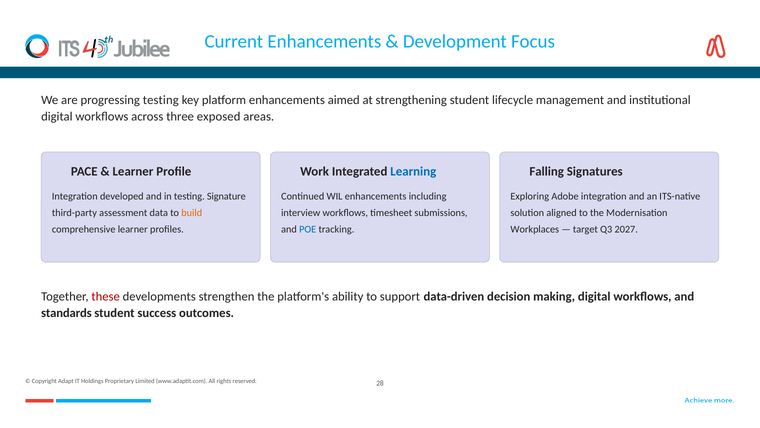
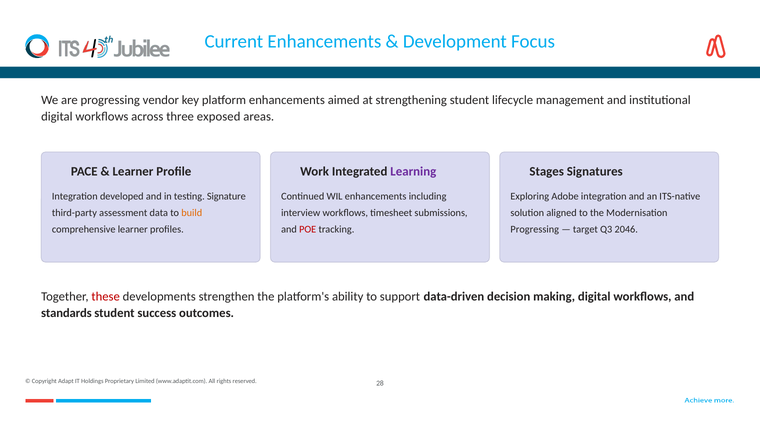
progressing testing: testing -> vendor (161, 100)
Learning colour: blue -> purple (413, 172)
Falling: Falling -> Stages (547, 172)
POE colour: blue -> red (308, 229)
Workplaces: Workplaces -> Progressing (535, 229)
2027: 2027 -> 2046 (626, 229)
